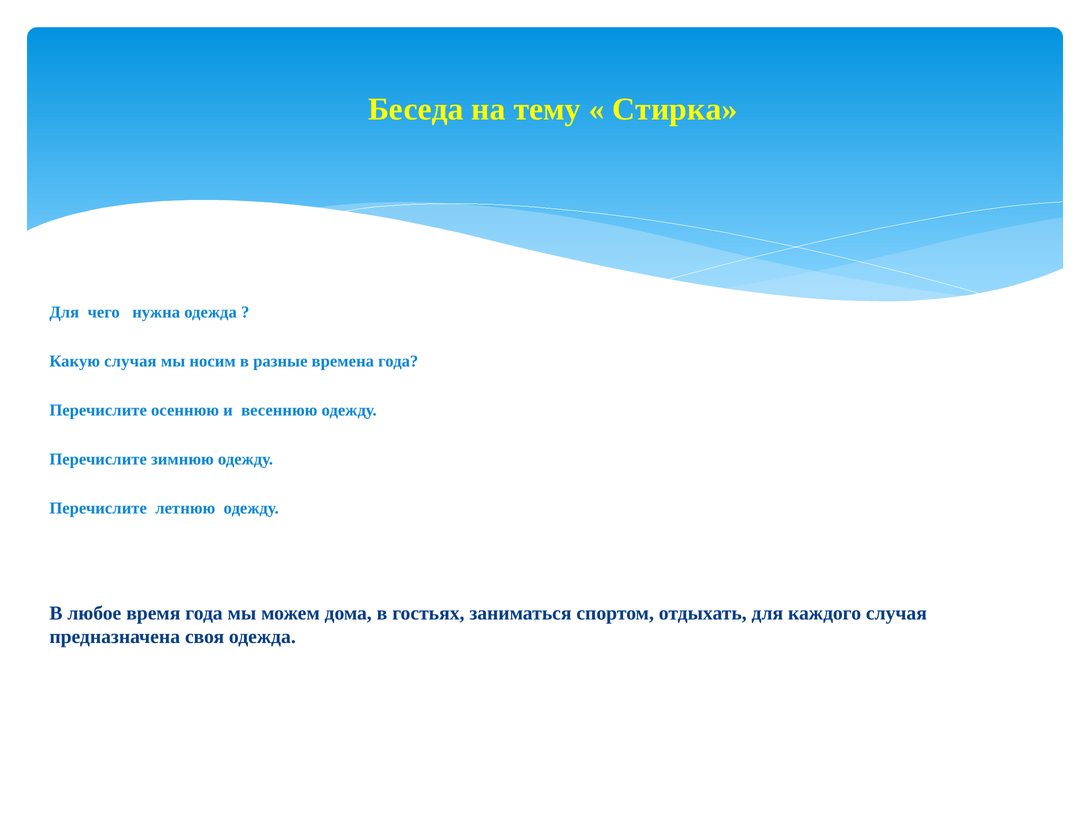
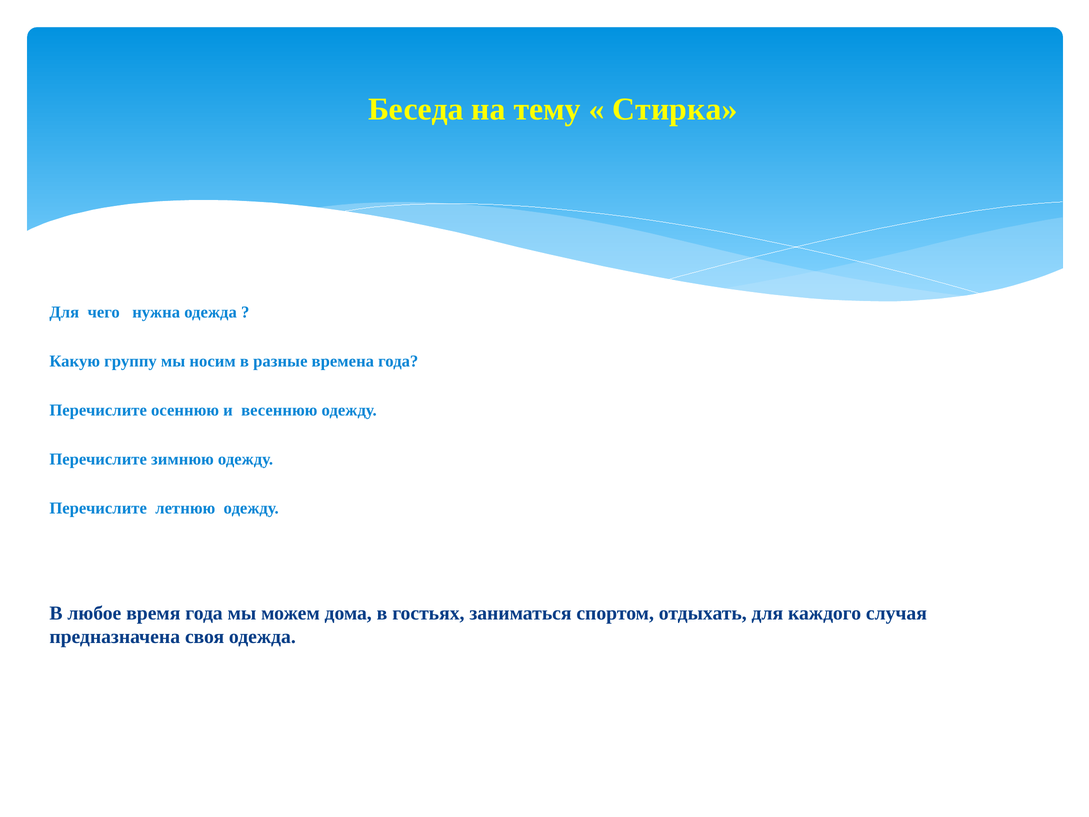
Какую случая: случая -> группу (130, 361)
